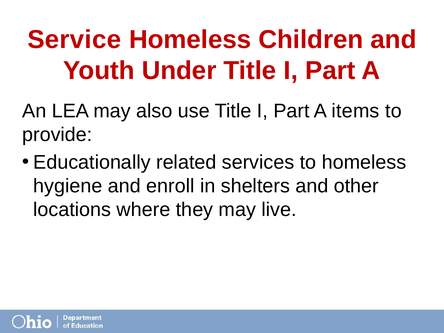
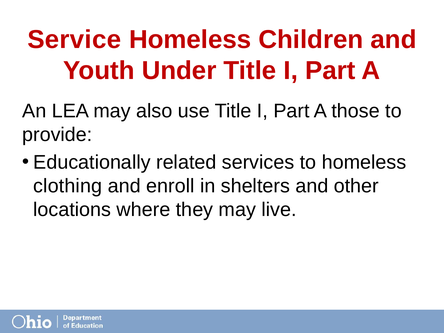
items: items -> those (356, 111)
hygiene: hygiene -> clothing (68, 186)
